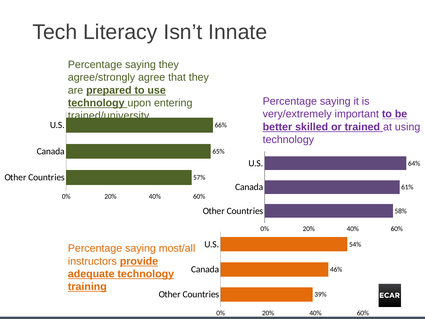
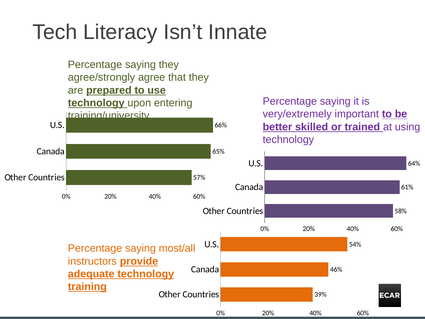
trained/university: trained/university -> training/university (109, 116)
